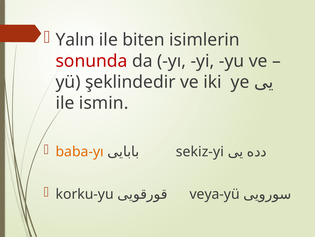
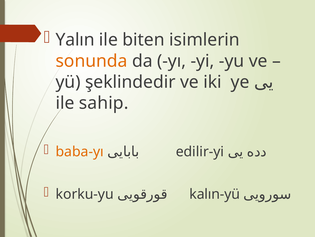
sonunda colour: red -> orange (92, 61)
ismin: ismin -> sahip (104, 103)
sekiz-yi: sekiz-yi -> edilir-yi (200, 151)
veya-yü: veya-yü -> kalın-yü (215, 194)
